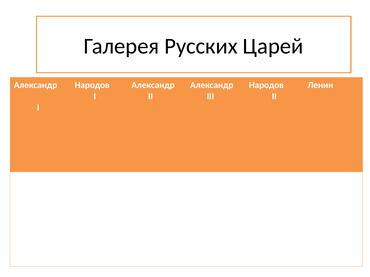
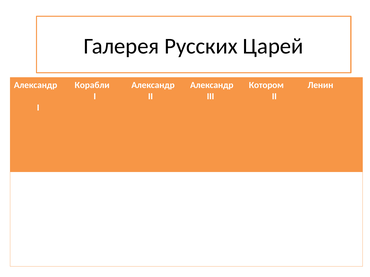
Народов: Народов -> Корабли (92, 85)
Народов: Народов -> Котором (266, 85)
